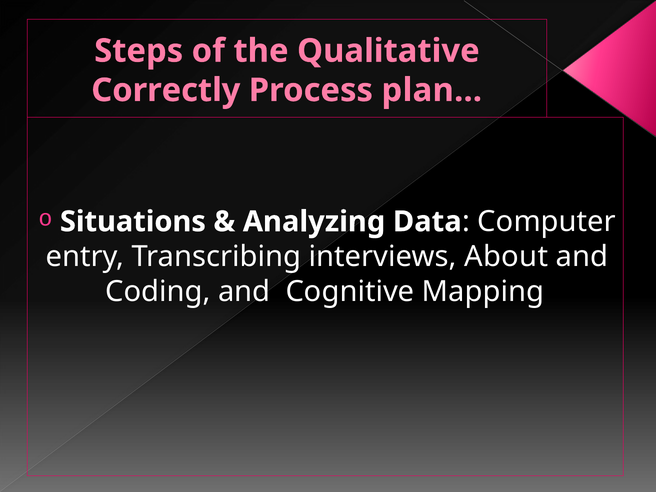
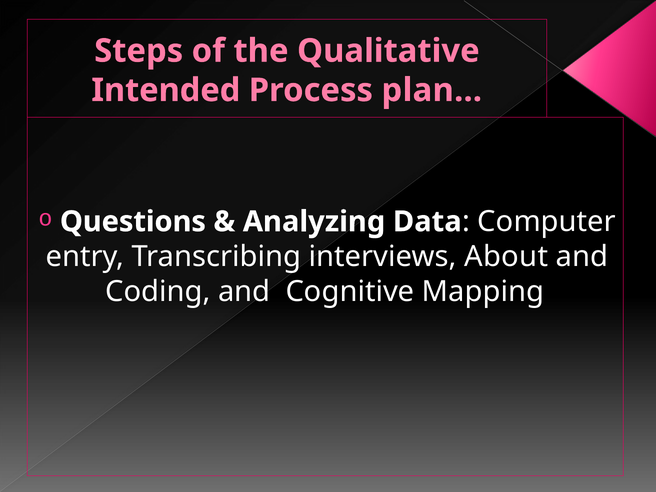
Correctly: Correctly -> Intended (166, 90)
Situations: Situations -> Questions (133, 222)
